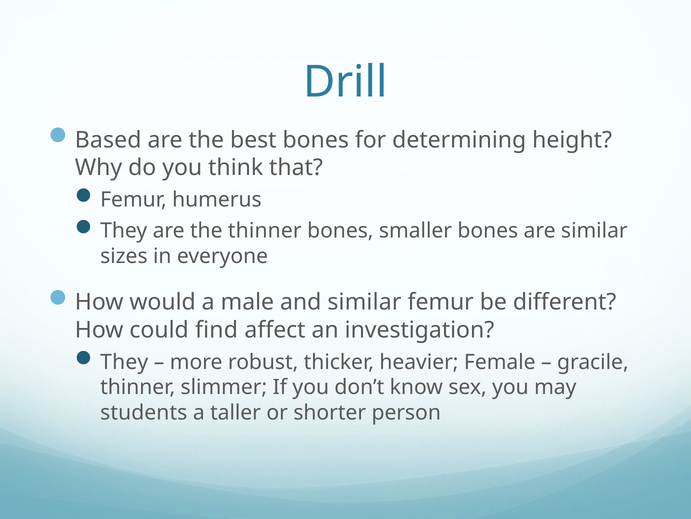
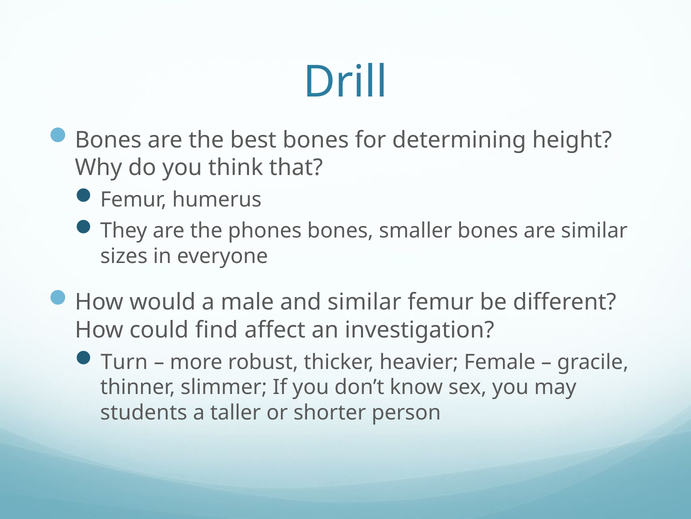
Based: Based -> Bones (108, 140)
the thinner: thinner -> phones (265, 231)
They: They -> Turn (124, 362)
